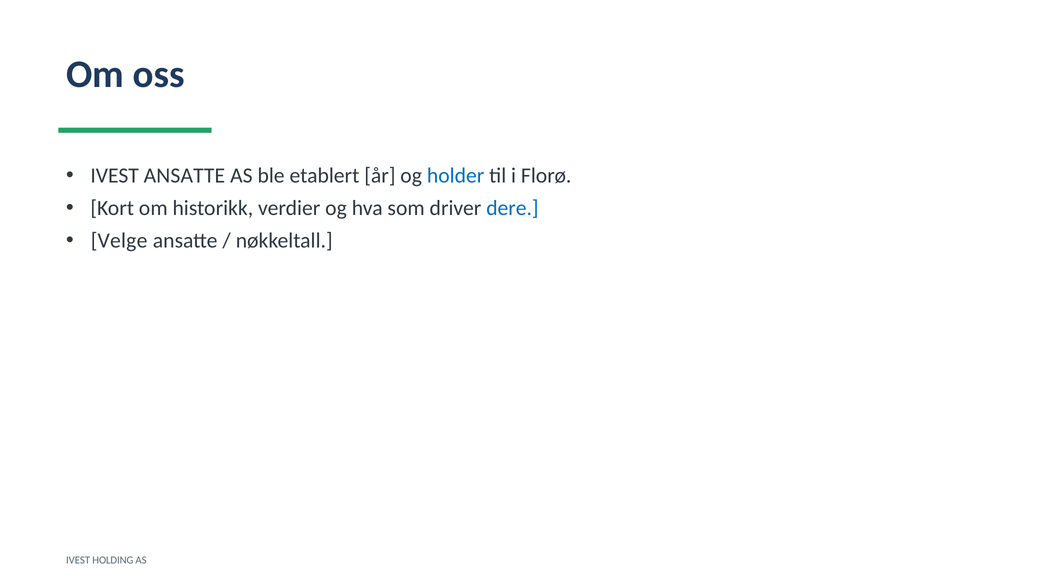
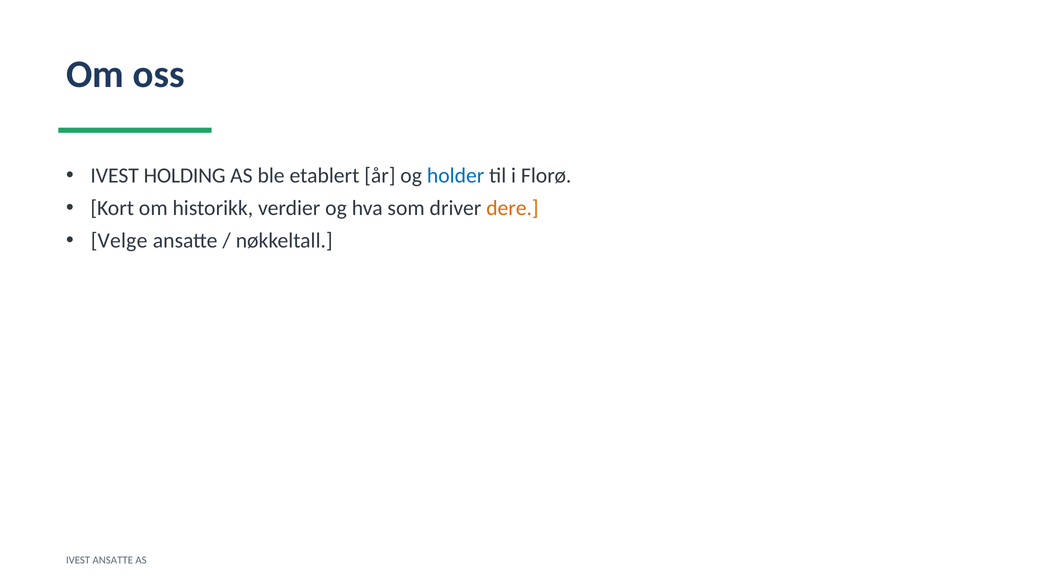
IVEST ANSATTE: ANSATTE -> HOLDING (185, 176)
dere colour: blue -> orange (512, 208)
IVEST HOLDING: HOLDING -> ANSATTE (113, 560)
